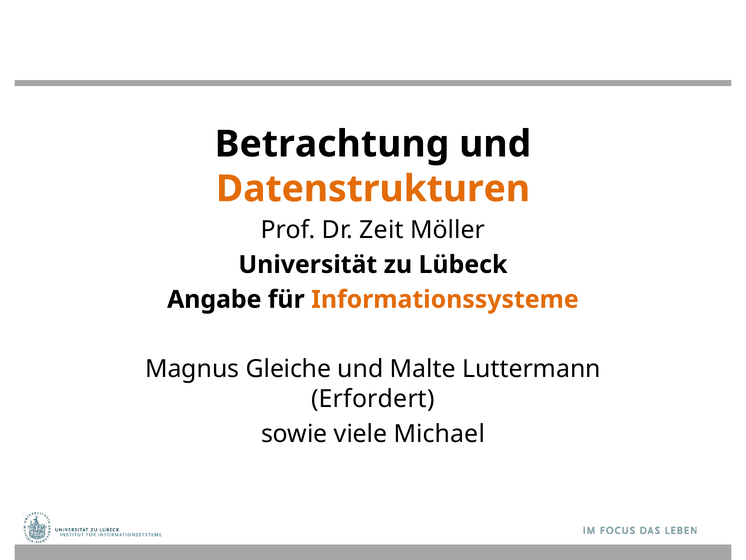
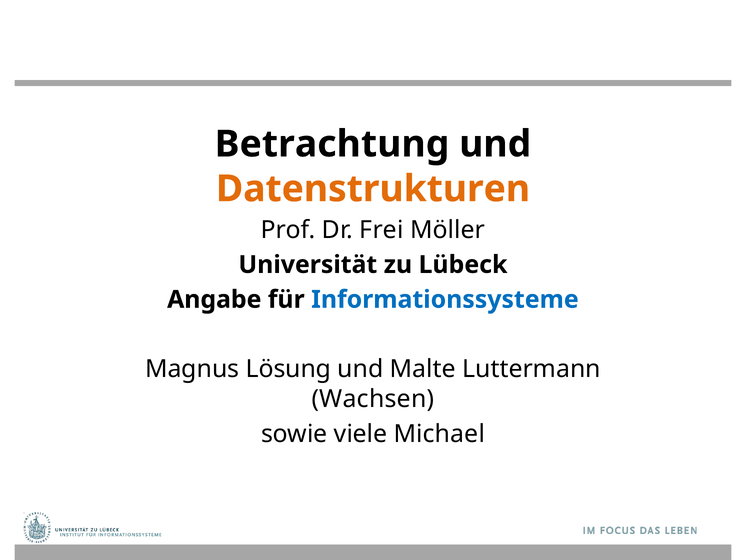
Zeit: Zeit -> Frei (382, 230)
Informationssysteme colour: orange -> blue (445, 299)
Gleiche: Gleiche -> Lösung (288, 369)
Erfordert: Erfordert -> Wachsen (373, 399)
